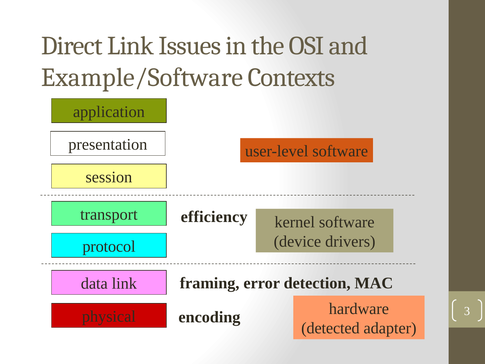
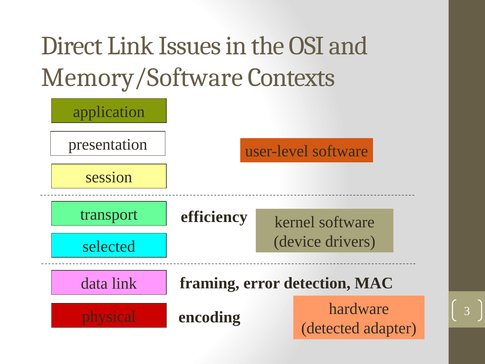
Example/Software: Example/Software -> Memory/Software (142, 77)
protocol: protocol -> selected (109, 246)
